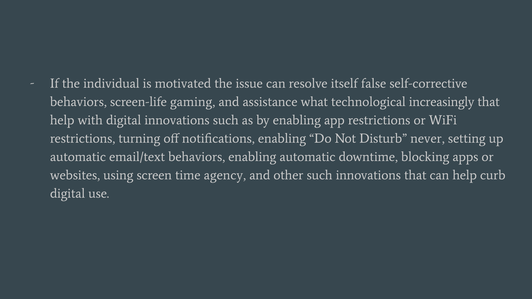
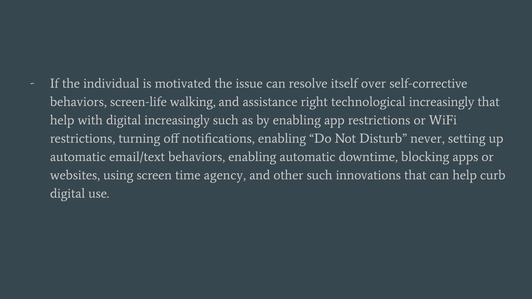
false: false -> over (374, 84)
gaming: gaming -> walking (193, 102)
what: what -> right (314, 102)
digital innovations: innovations -> increasingly (177, 120)
